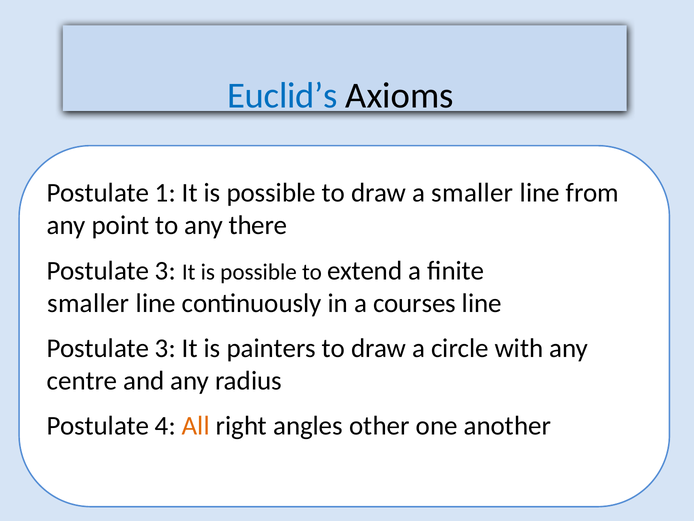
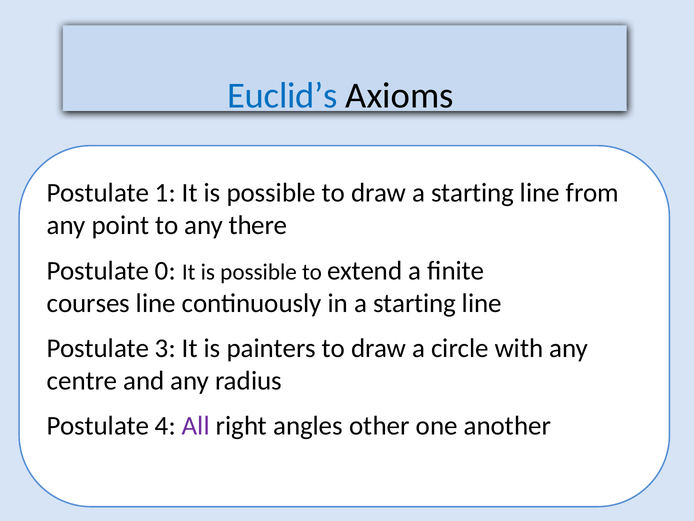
draw a smaller: smaller -> starting (473, 193)
3: 3 -> 0 (165, 270)
smaller: smaller -> courses (88, 303)
in a courses: courses -> starting (415, 303)
All colour: orange -> purple (196, 425)
